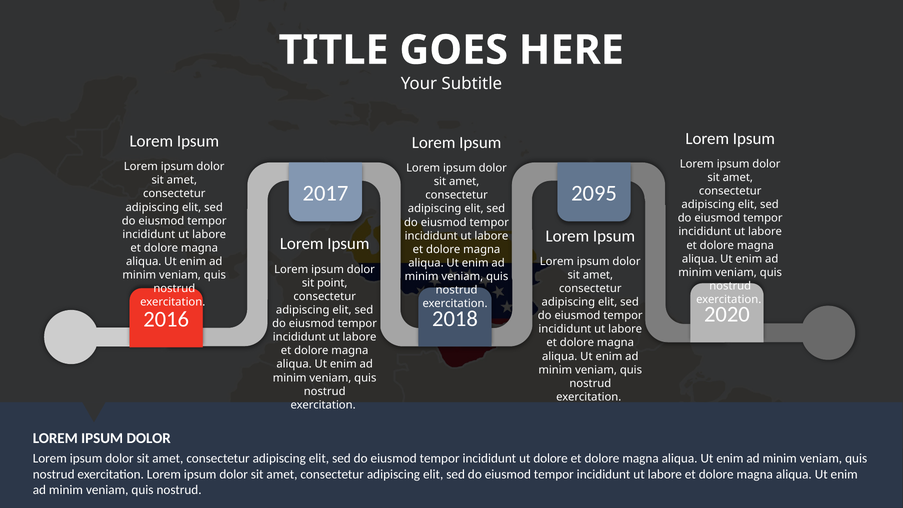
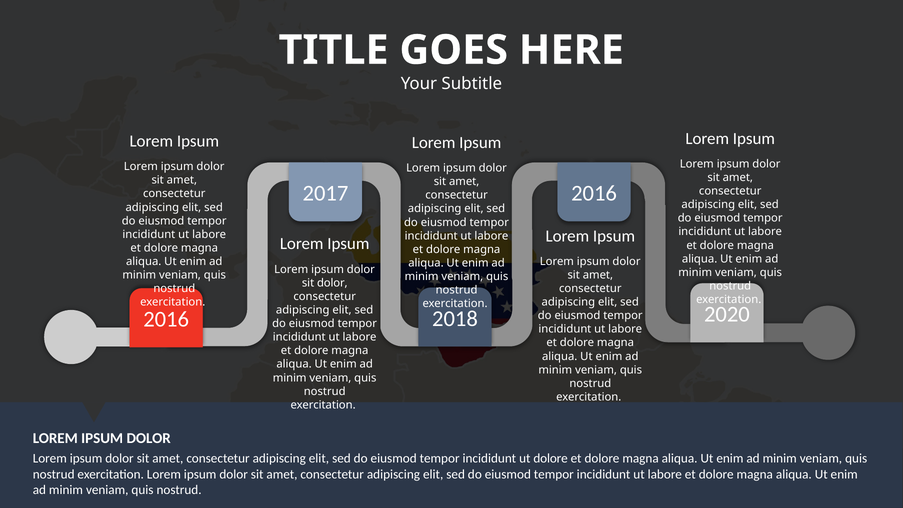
2095: 2095 -> 2016 (594, 193)
sit point: point -> dolor (332, 283)
